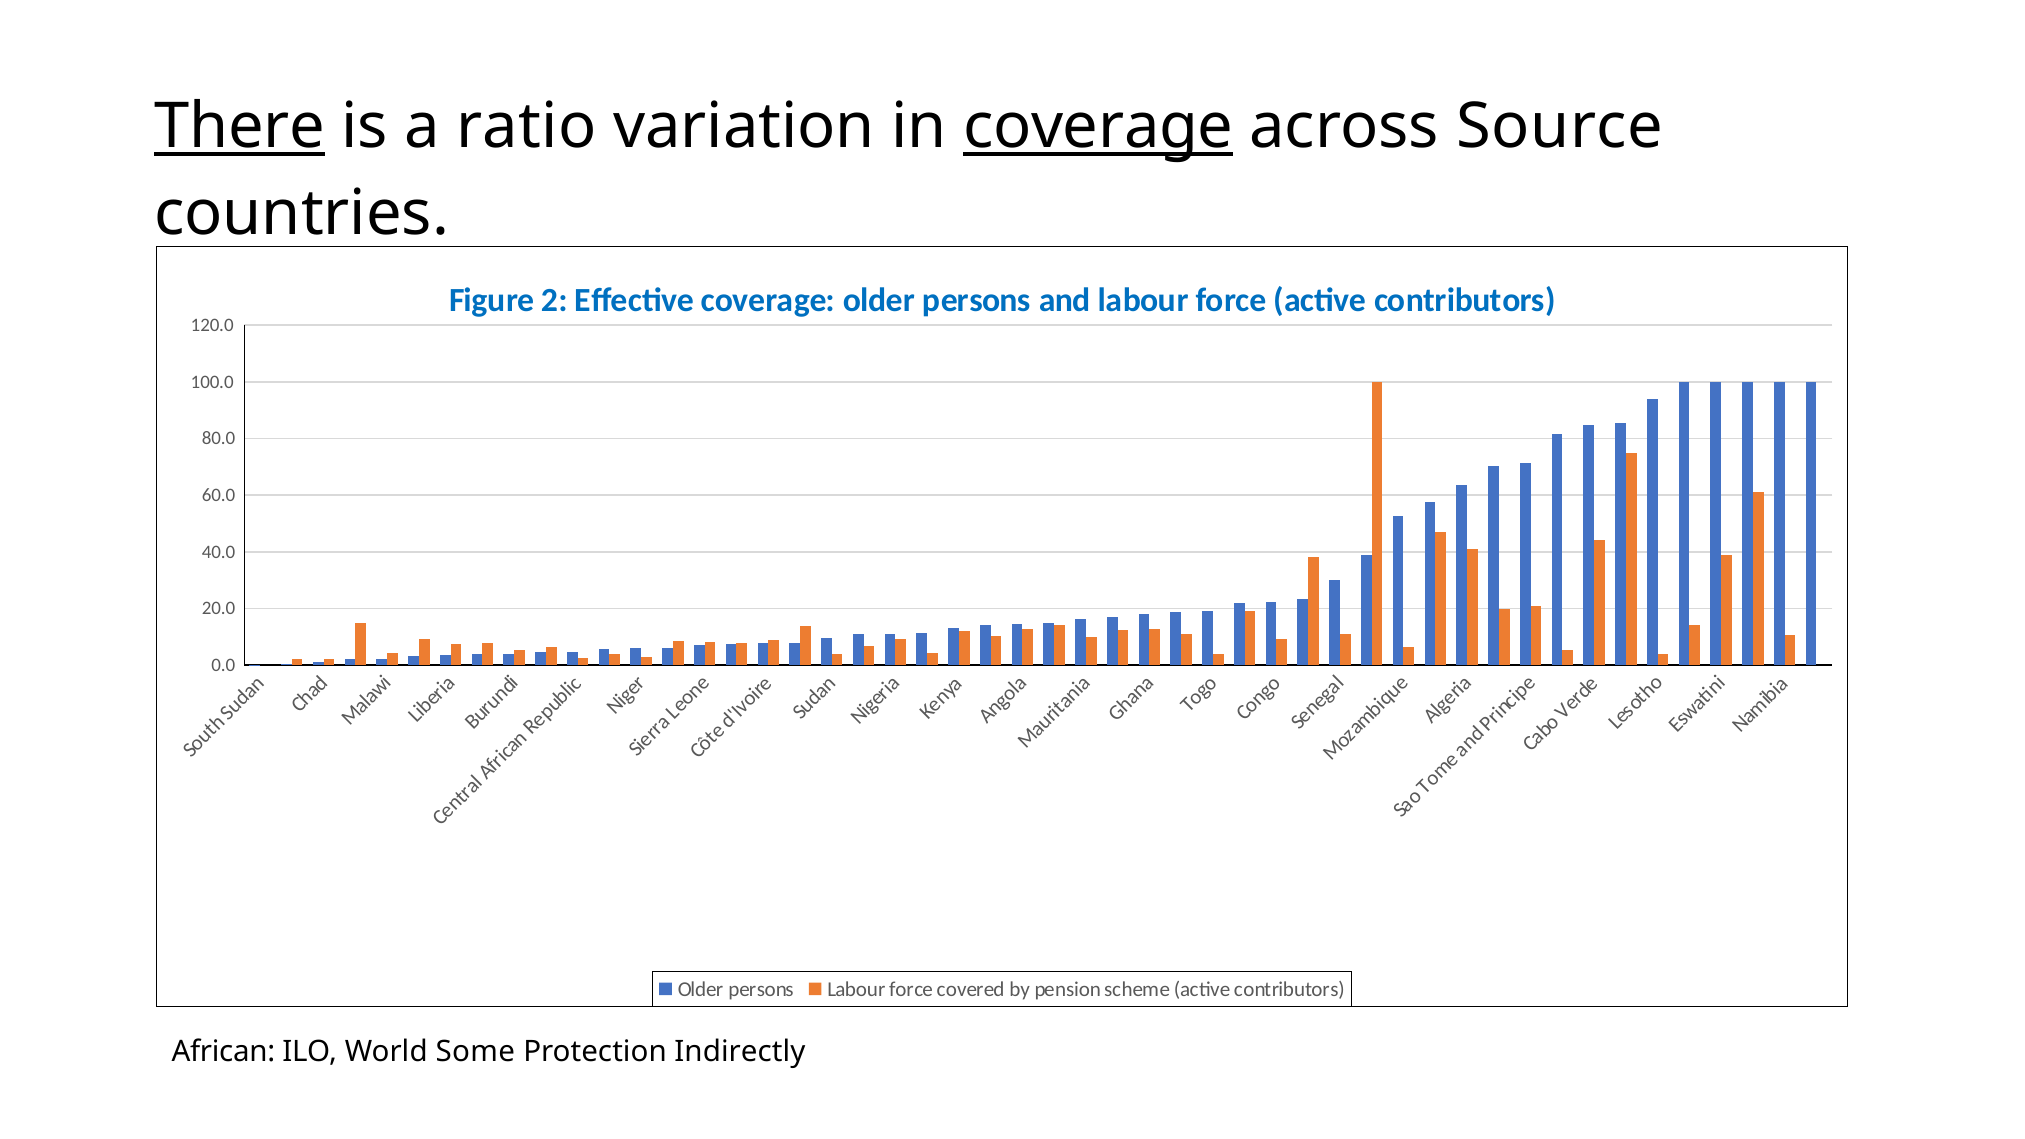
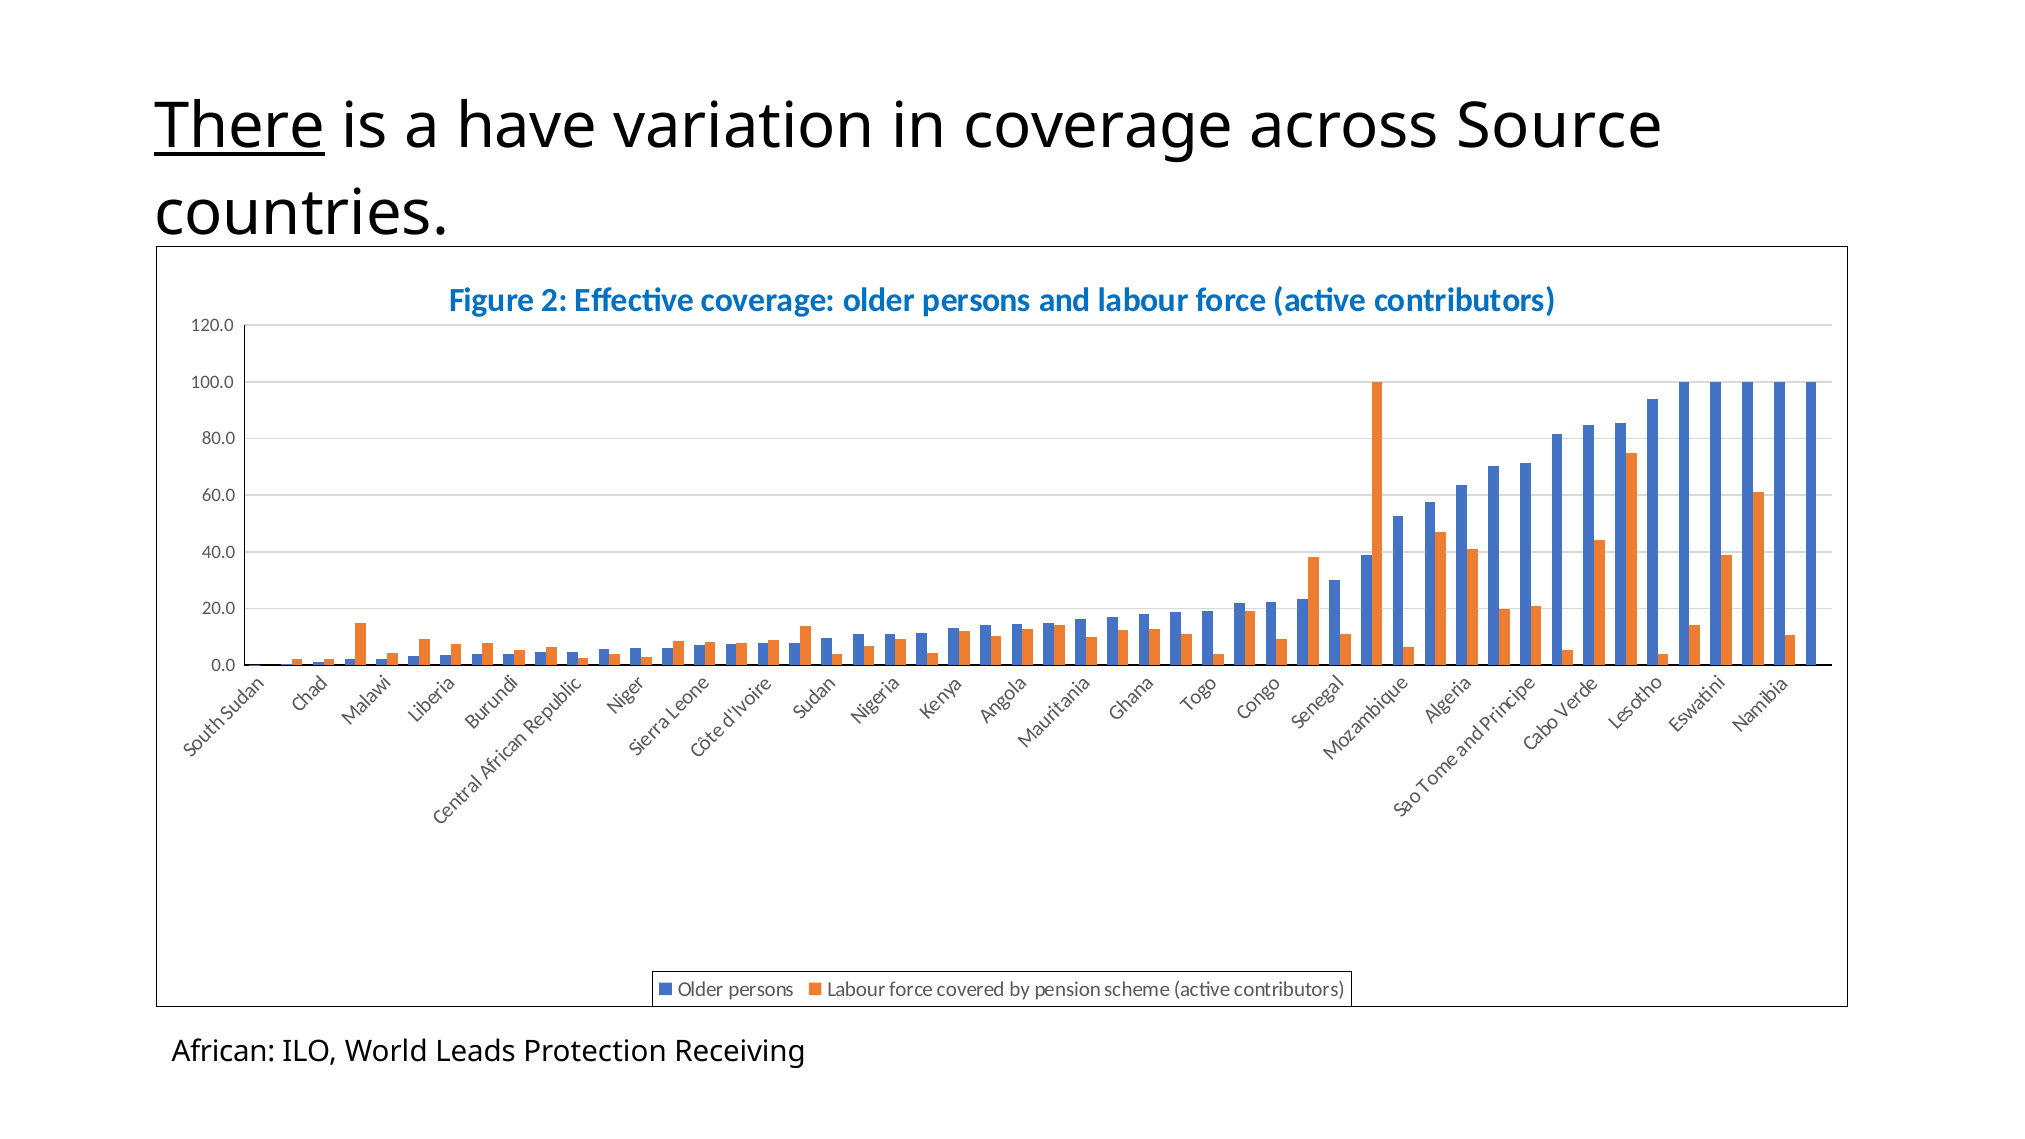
ratio: ratio -> have (527, 127)
coverage underline: present -> none (1098, 127)
Some: Some -> Leads (476, 1052)
Indirectly: Indirectly -> Receiving (740, 1052)
